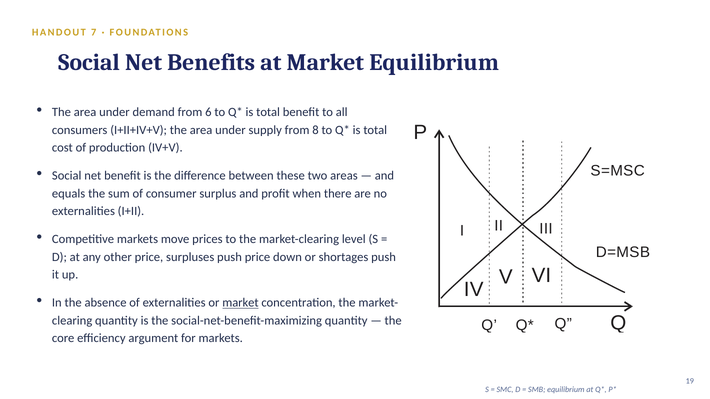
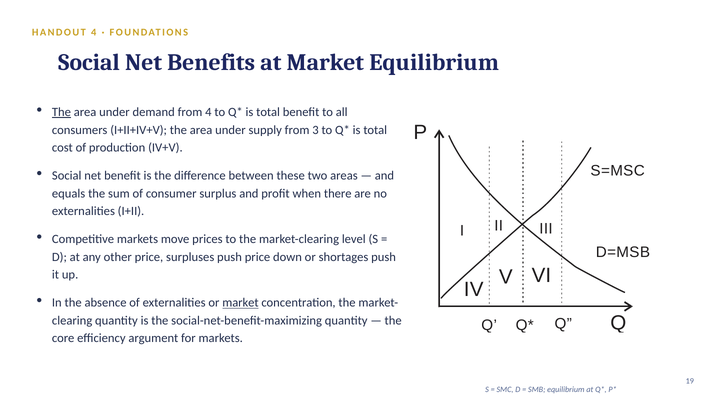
HANDOUT 7: 7 -> 4 (94, 32)
The underline: none -> present (61, 112)
from 6: 6 -> 4 (208, 112)
8: 8 -> 3 (315, 130)
